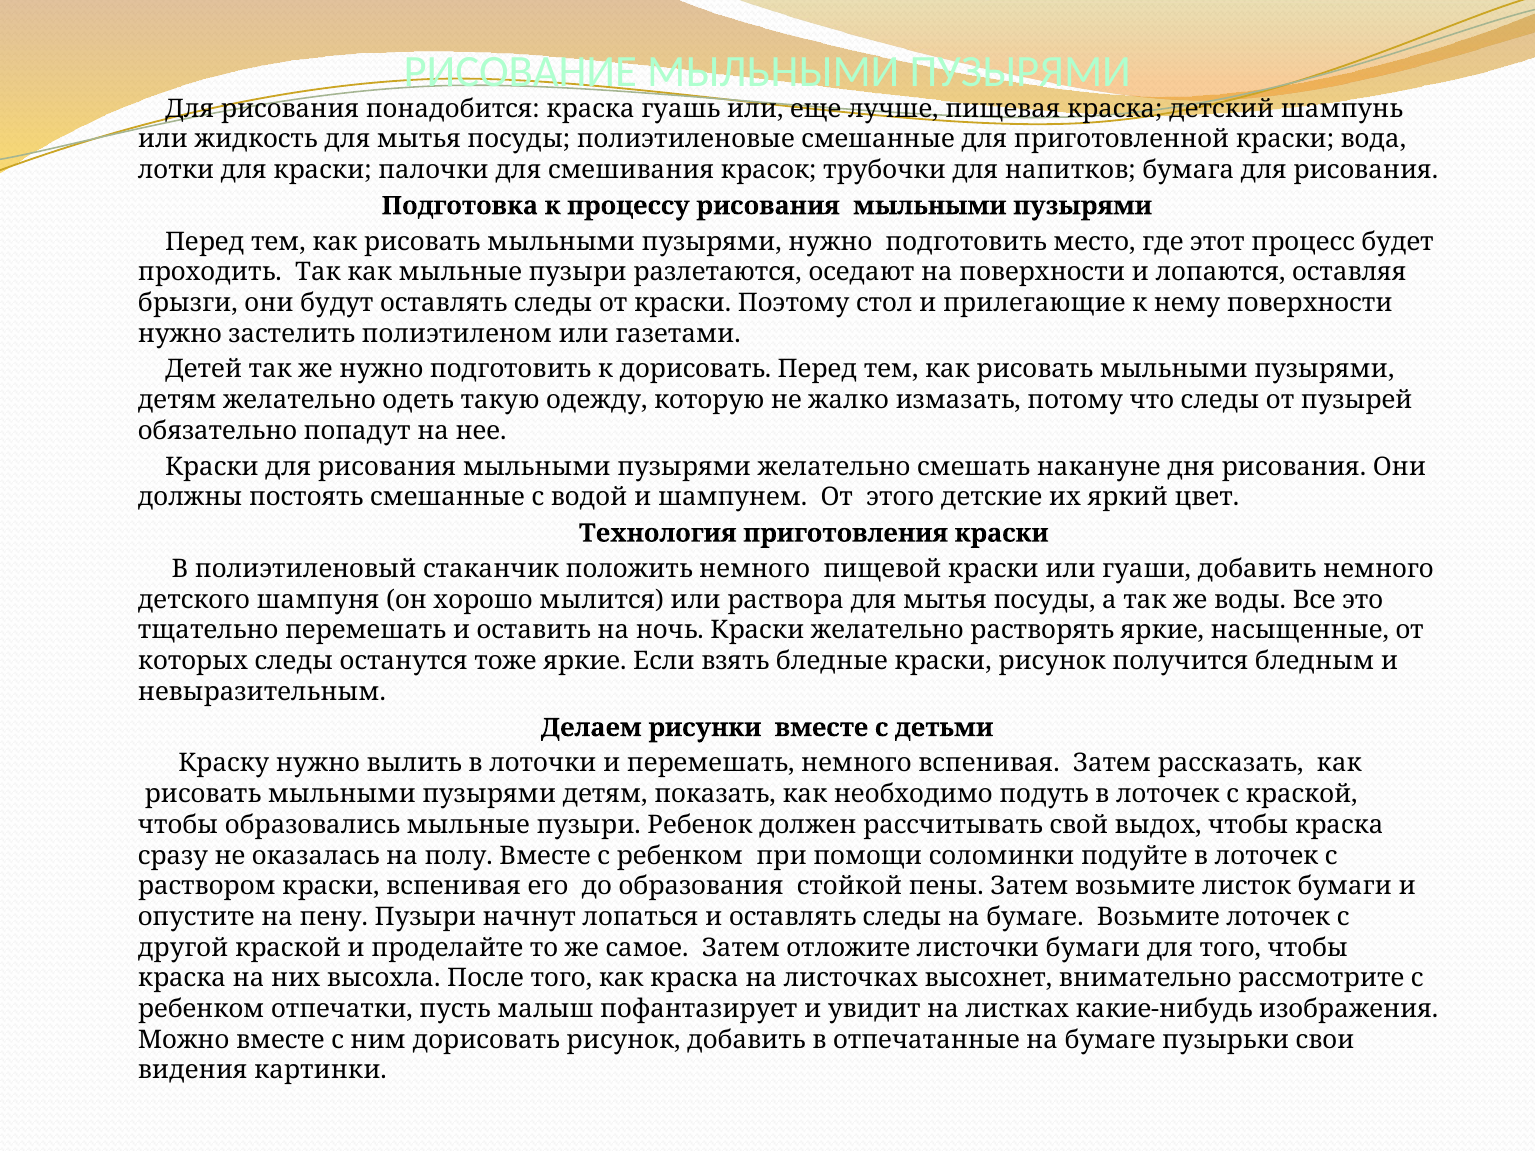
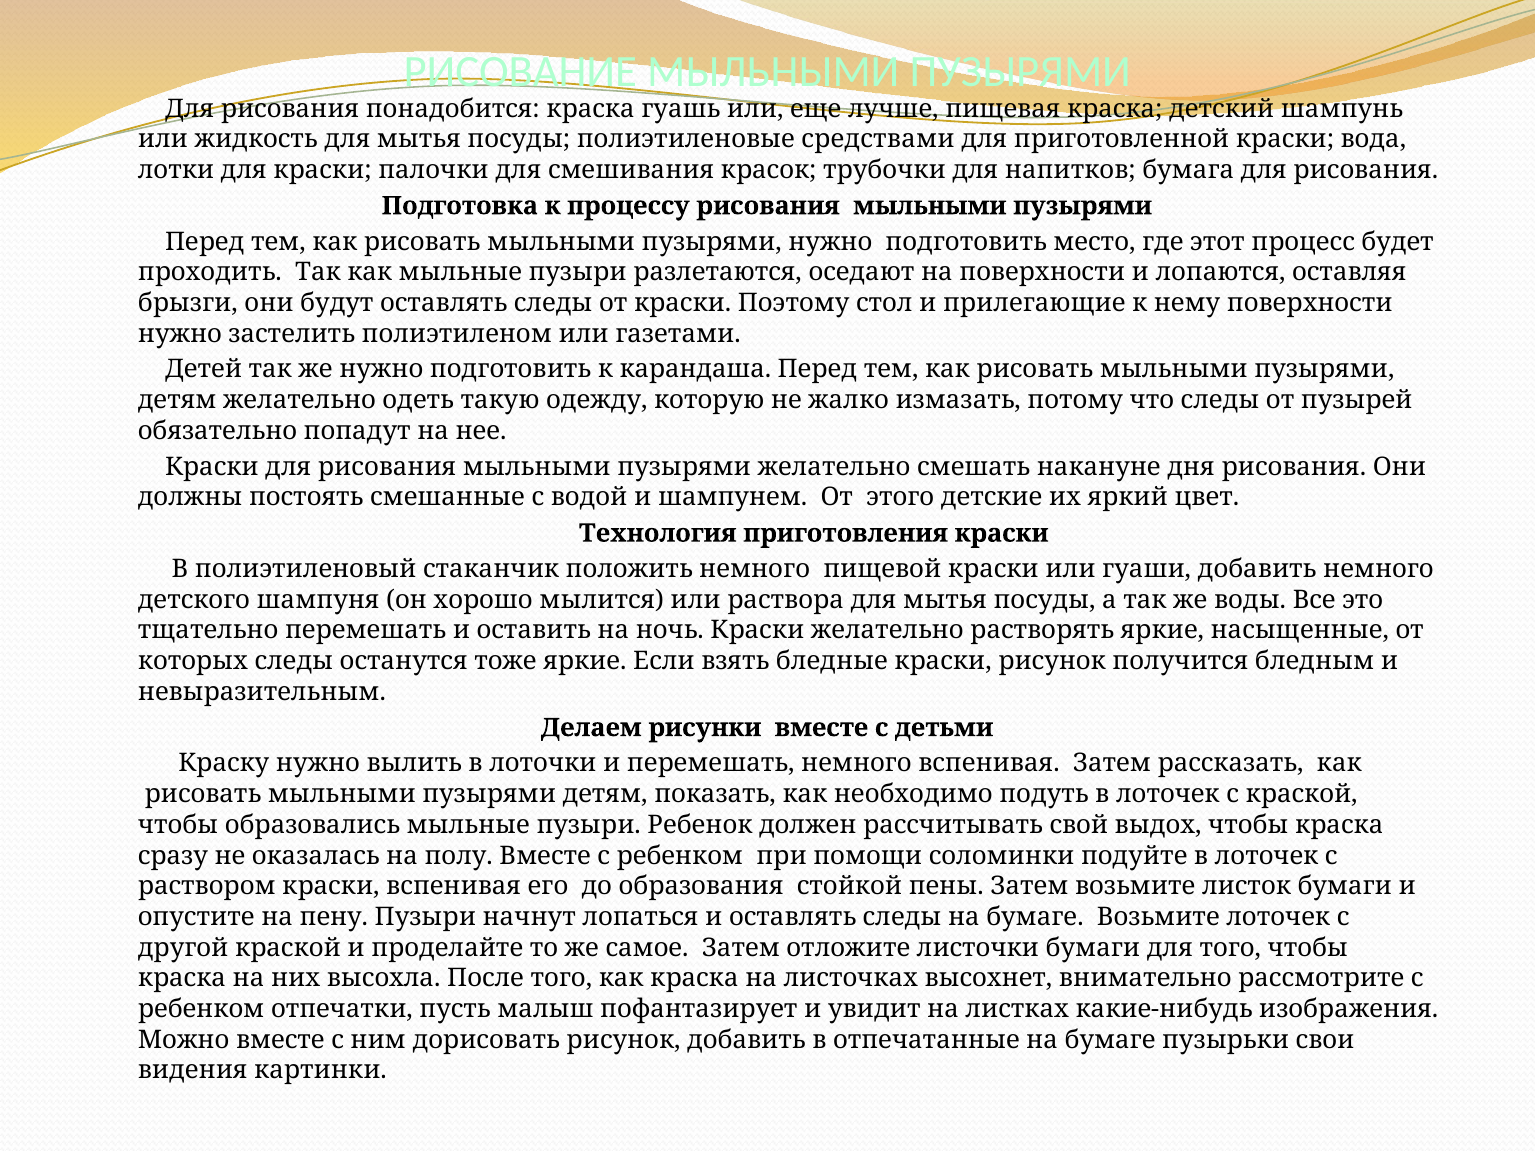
полиэтиленовые смешанные: смешанные -> средствами (878, 139)
к дорисовать: дорисовать -> карандаша (695, 370)
